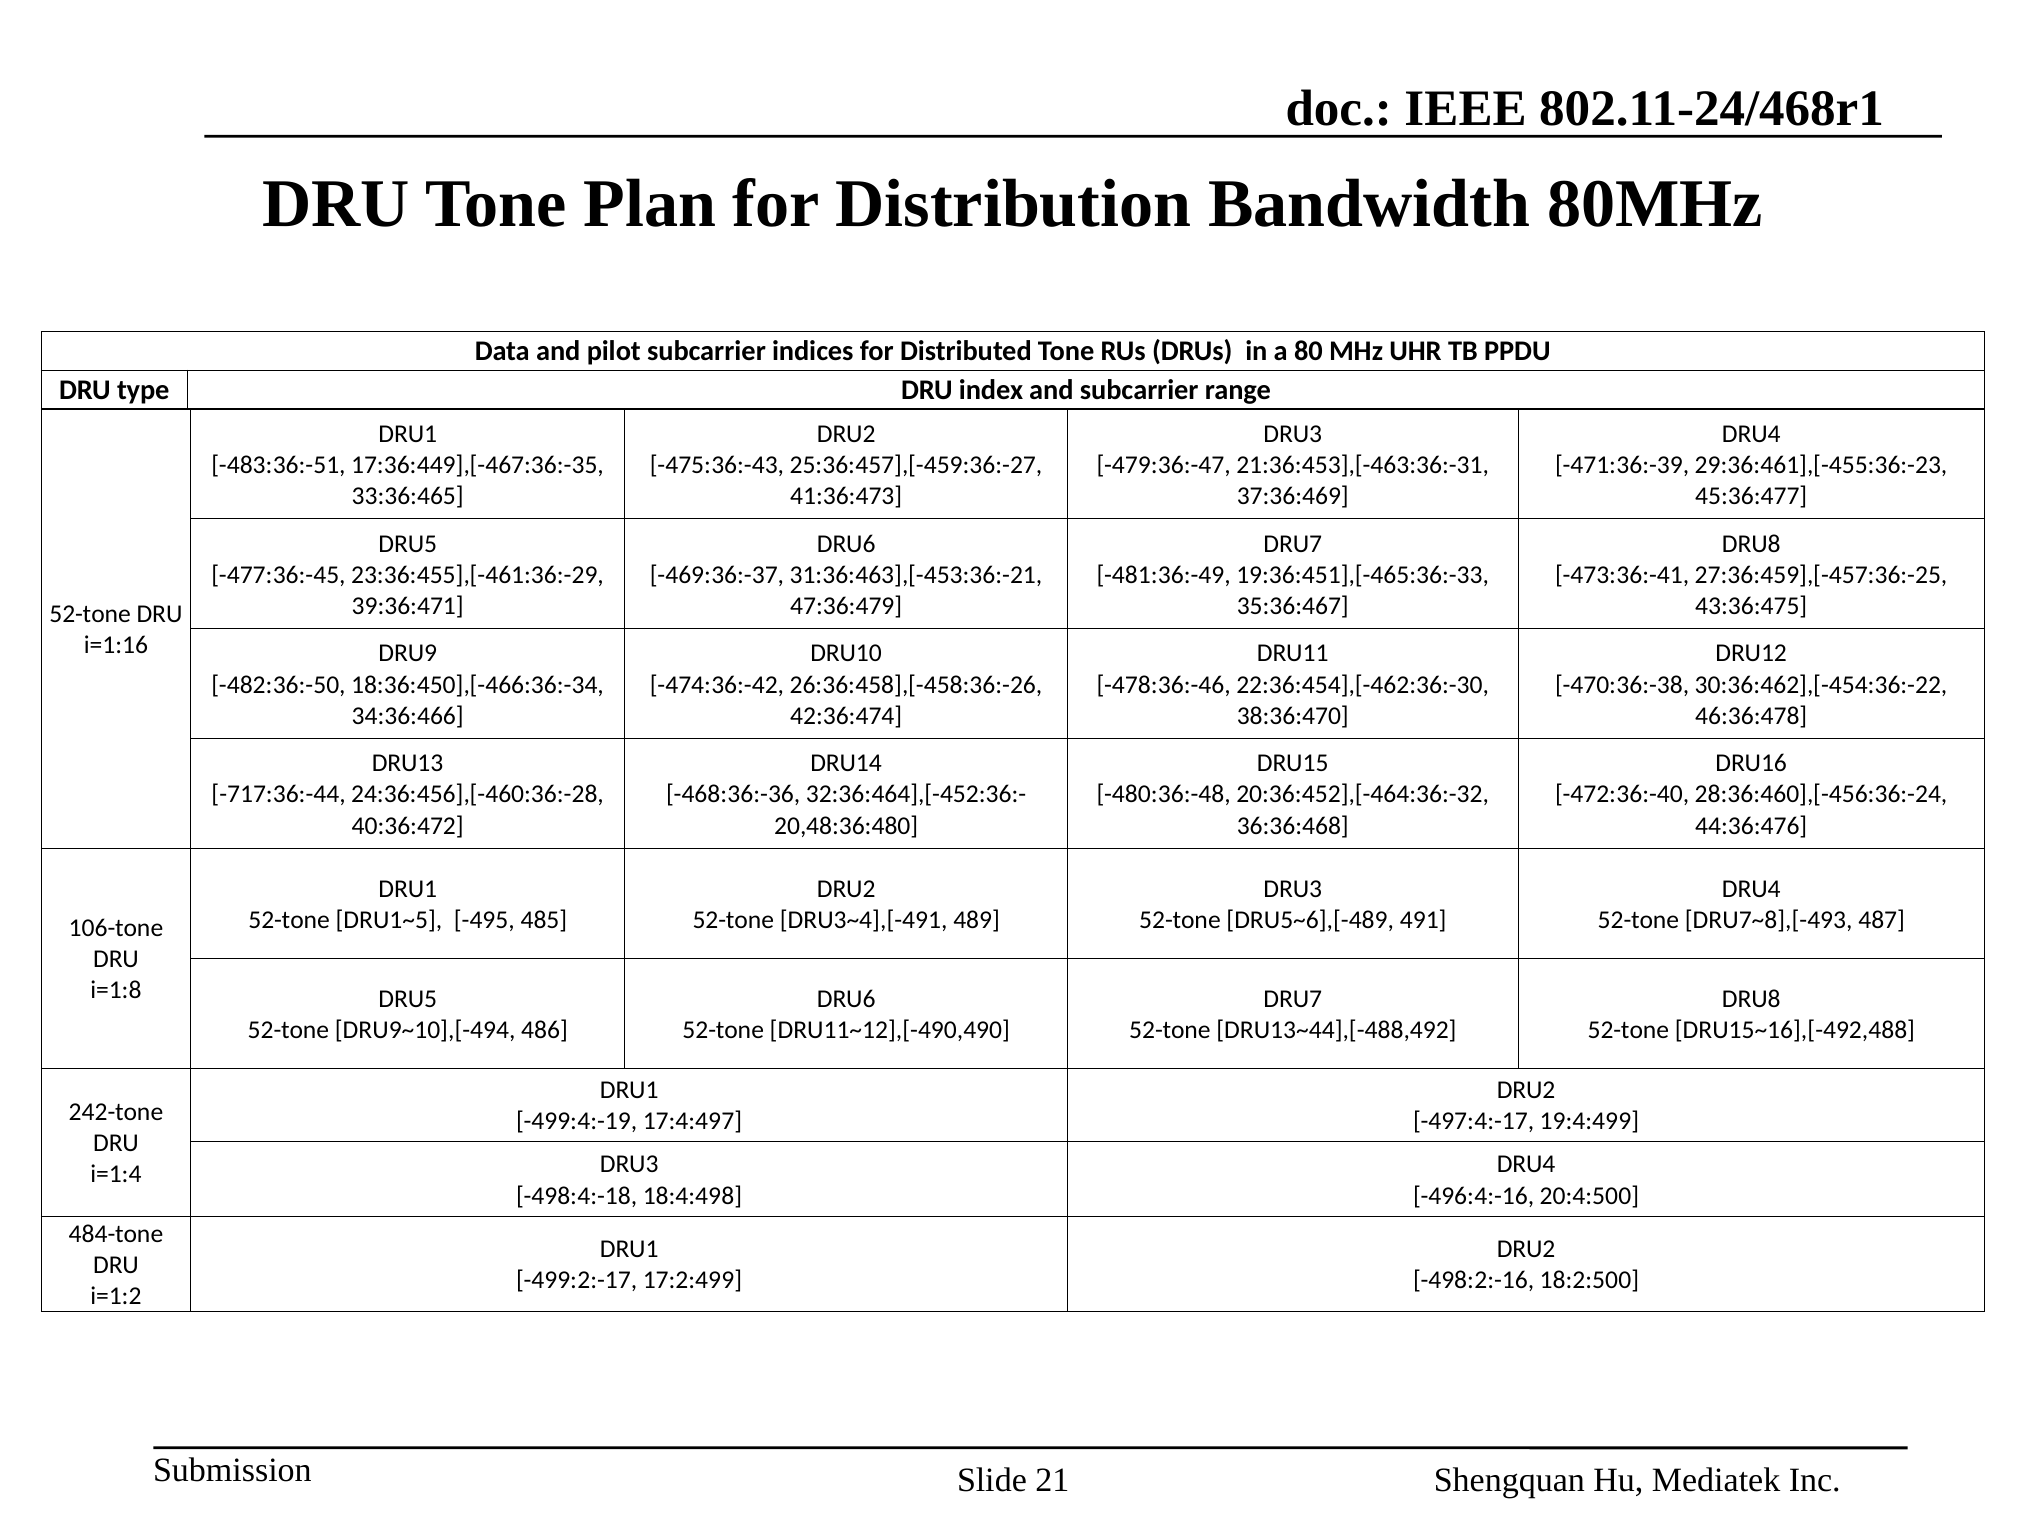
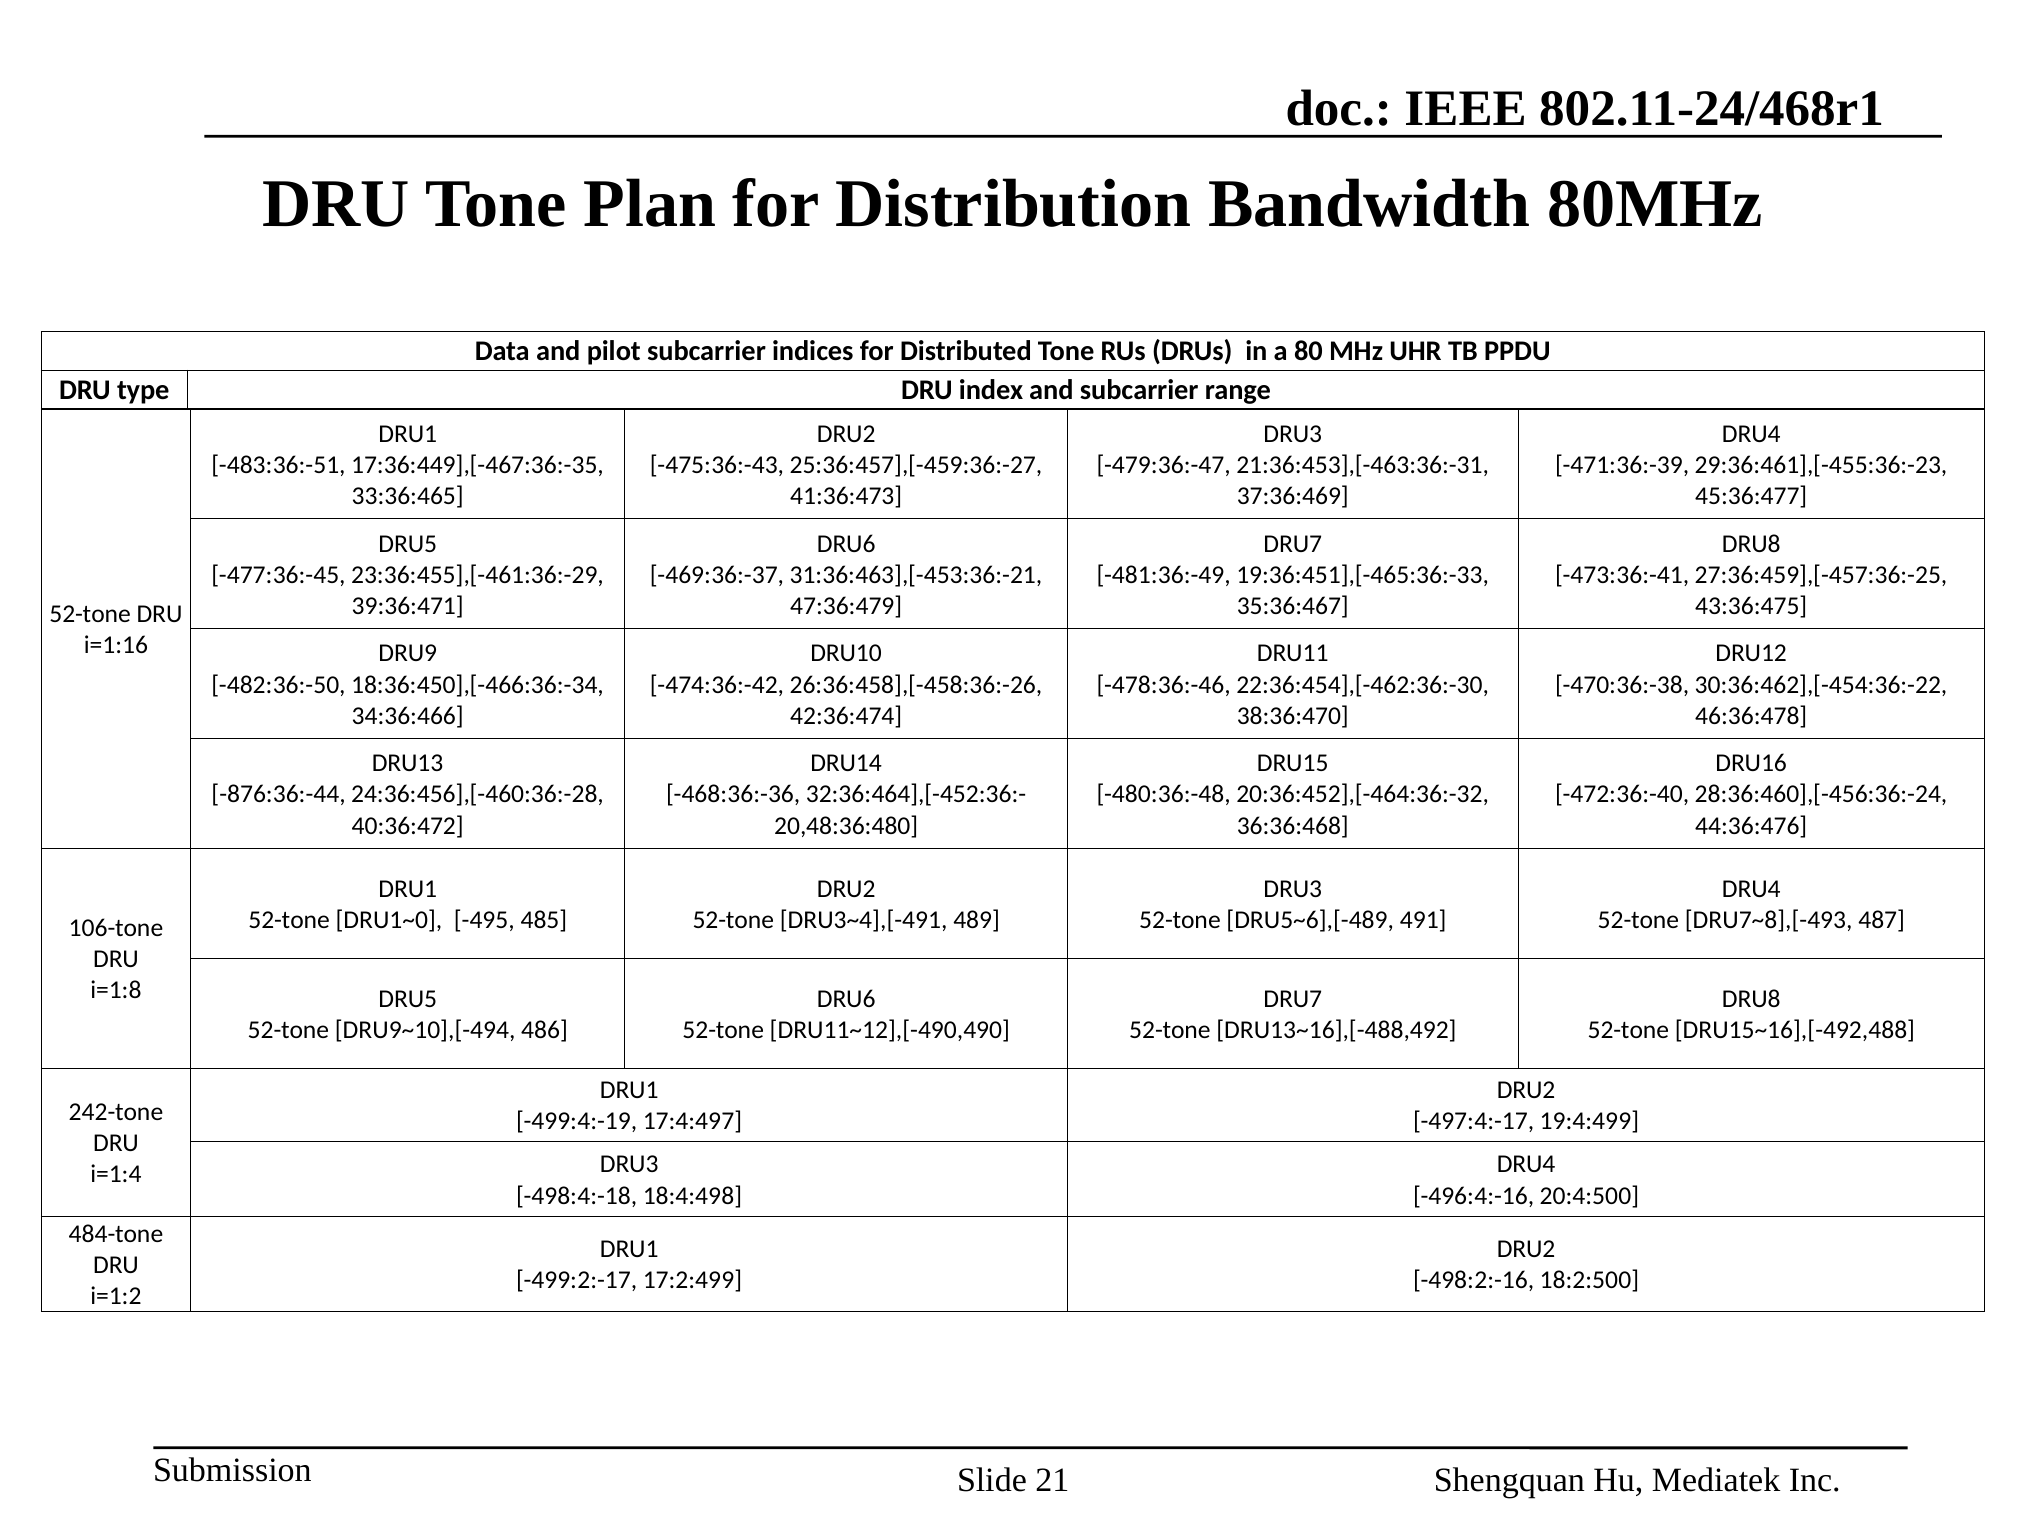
-717:36:-44: -717:36:-44 -> -876:36:-44 (279, 795)
DRU1~5: DRU1~5 -> DRU1~0 (389, 920)
DRU13~44],[-488,492: DRU13~44],[-488,492 -> DRU13~16],[-488,492 (1336, 1030)
